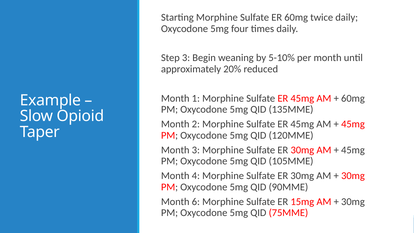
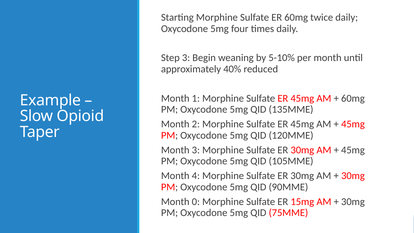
20%: 20% -> 40% (232, 69)
6: 6 -> 0 (196, 202)
